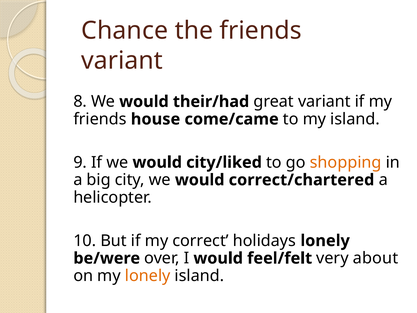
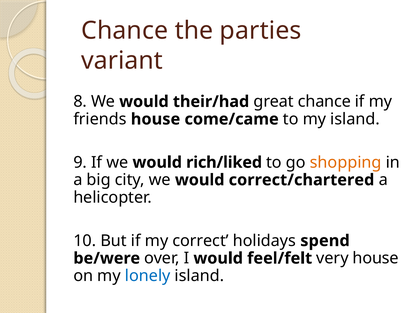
the friends: friends -> parties (261, 31)
great variant: variant -> chance (324, 102)
city/liked: city/liked -> rich/liked (224, 162)
holidays lonely: lonely -> spend (325, 241)
very about: about -> house (376, 258)
lonely colour: orange -> blue (148, 276)
